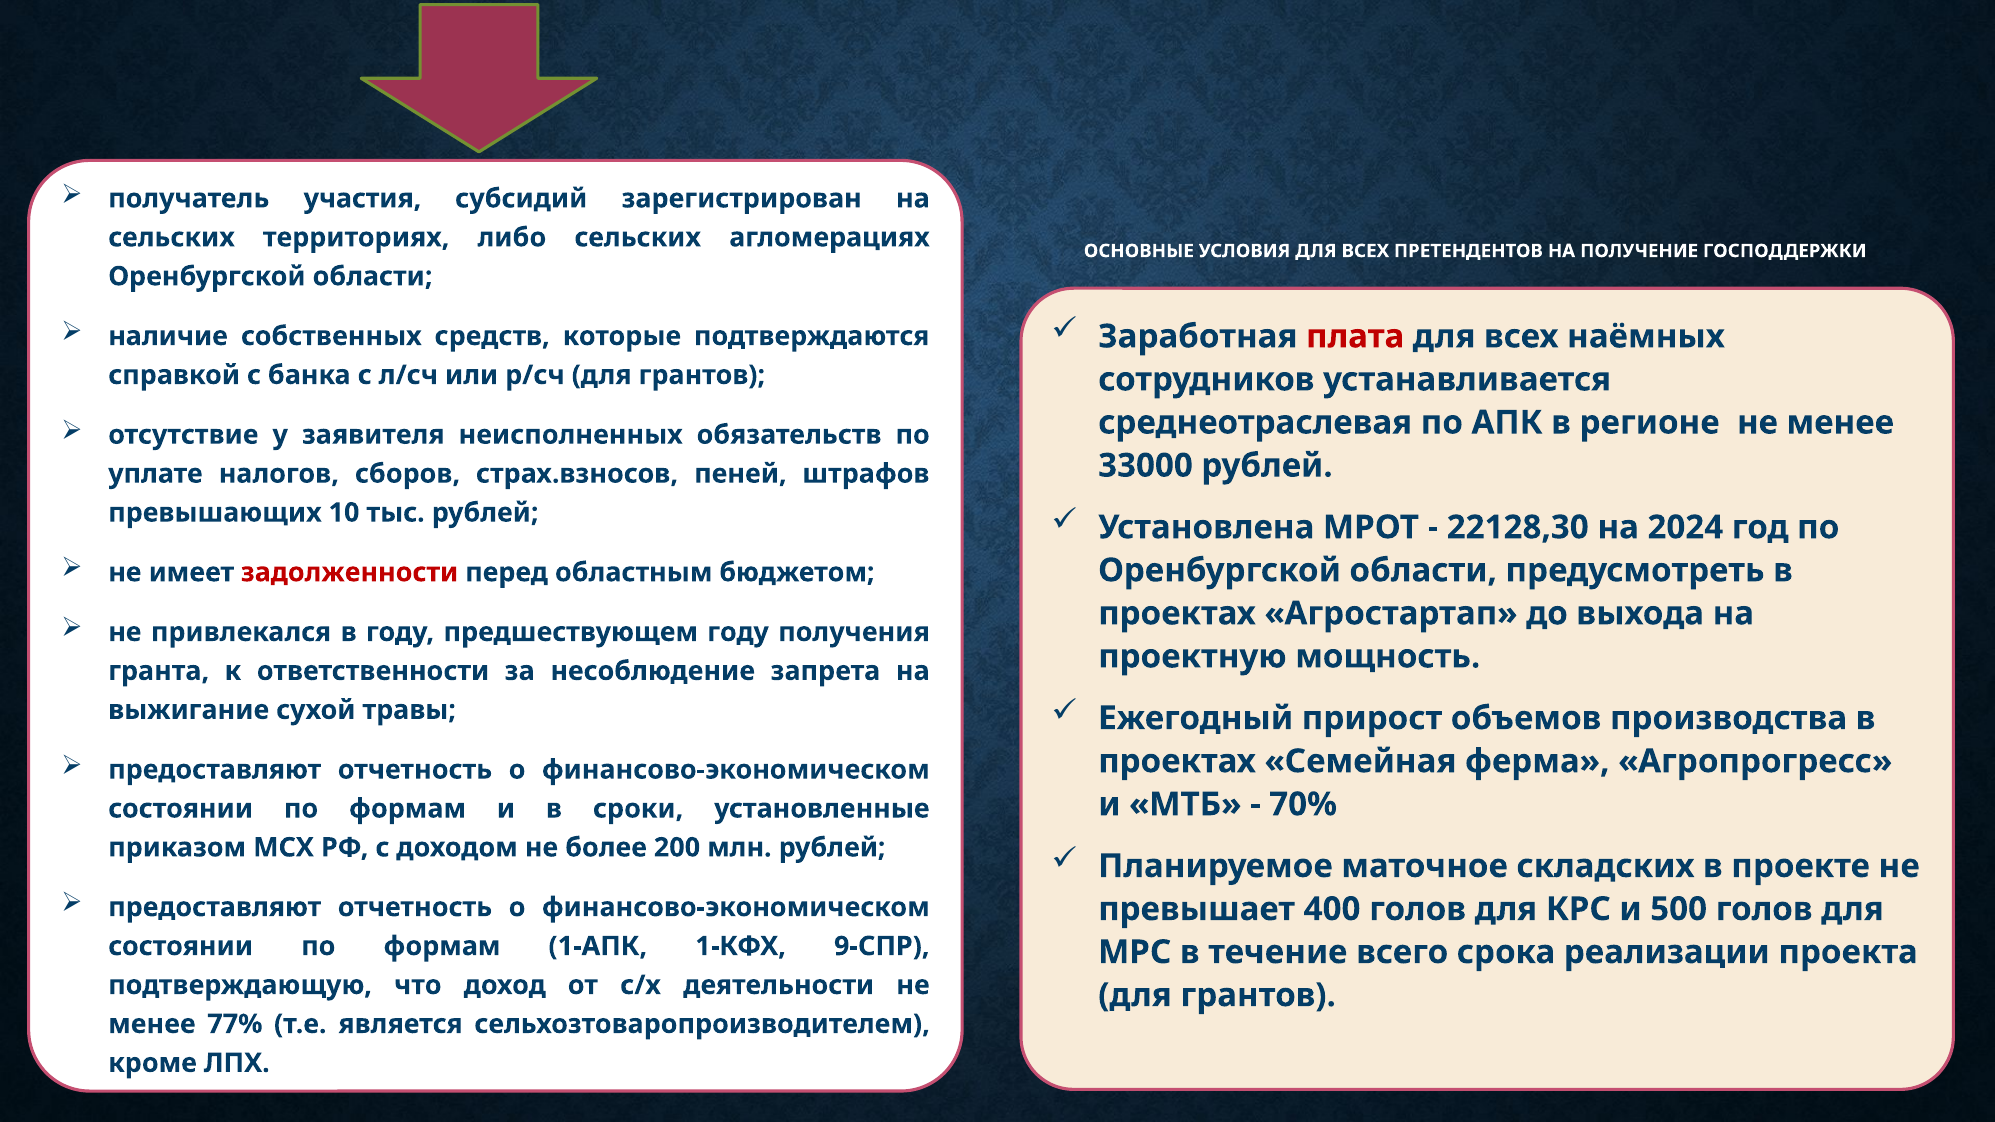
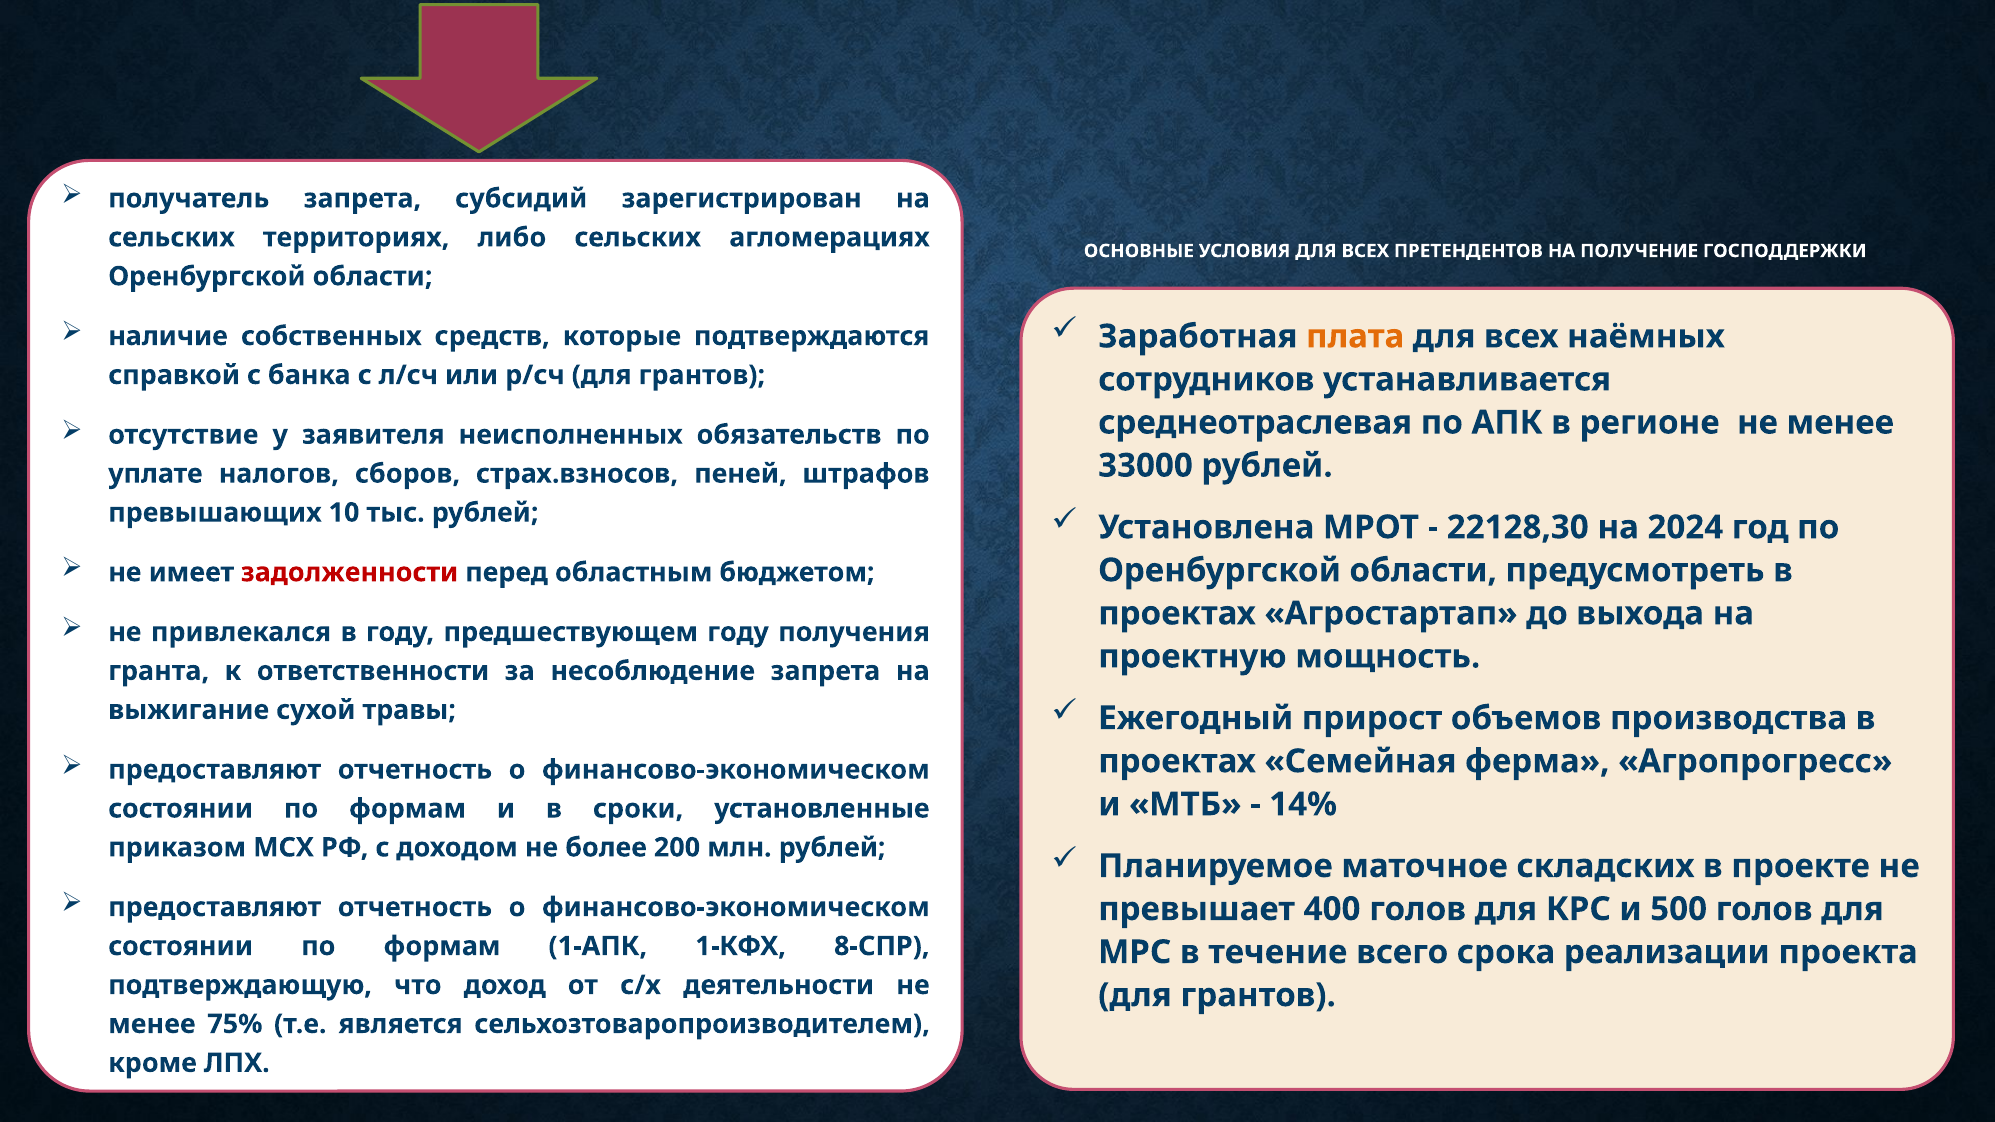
получатель участия: участия -> запрета (362, 199)
плата colour: red -> orange (1355, 337)
70%: 70% -> 14% (1303, 804)
9-СПР: 9-СПР -> 8-СПР (882, 946)
77%: 77% -> 75% (235, 1024)
